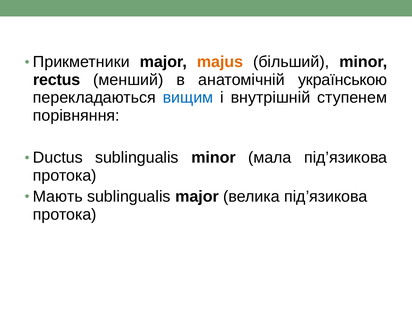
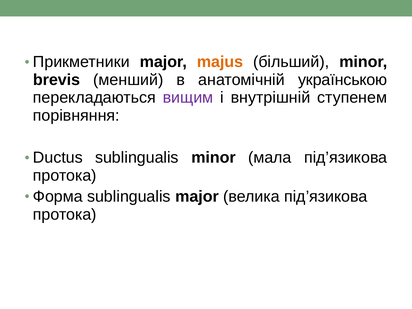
rectus: rectus -> brevis (57, 80)
вищим colour: blue -> purple (188, 98)
Мають: Мають -> Форма (58, 197)
